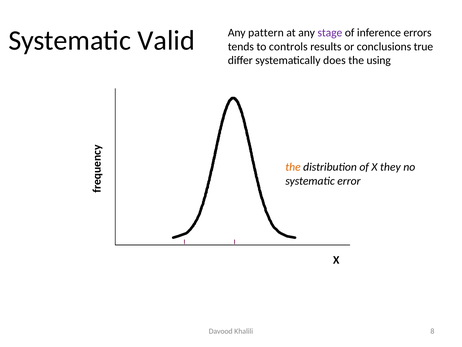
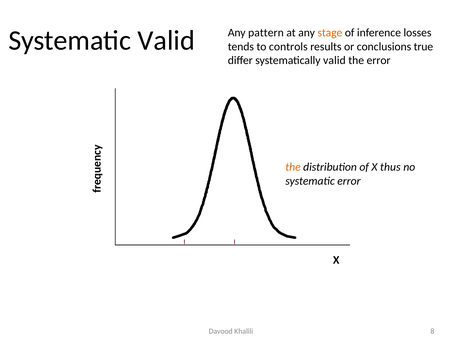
stage colour: purple -> orange (330, 33)
errors: errors -> losses (417, 33)
systematically does: does -> valid (334, 60)
the using: using -> error (379, 60)
they: they -> thus (390, 167)
